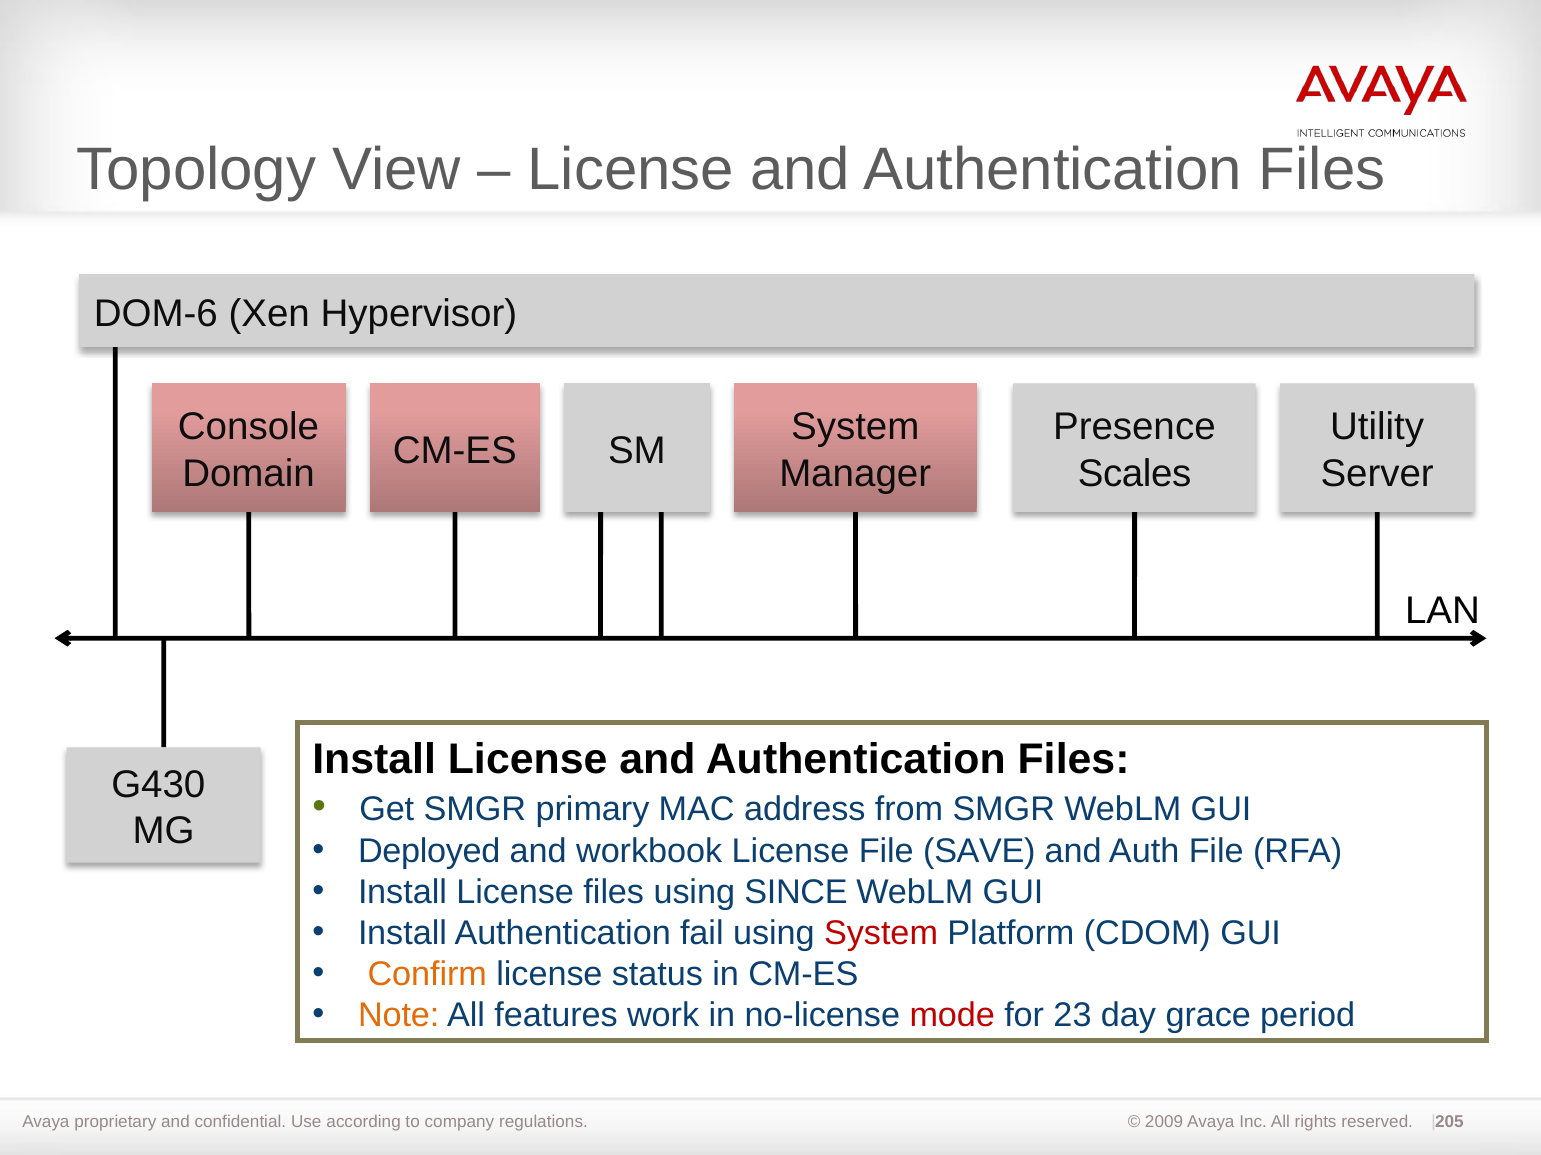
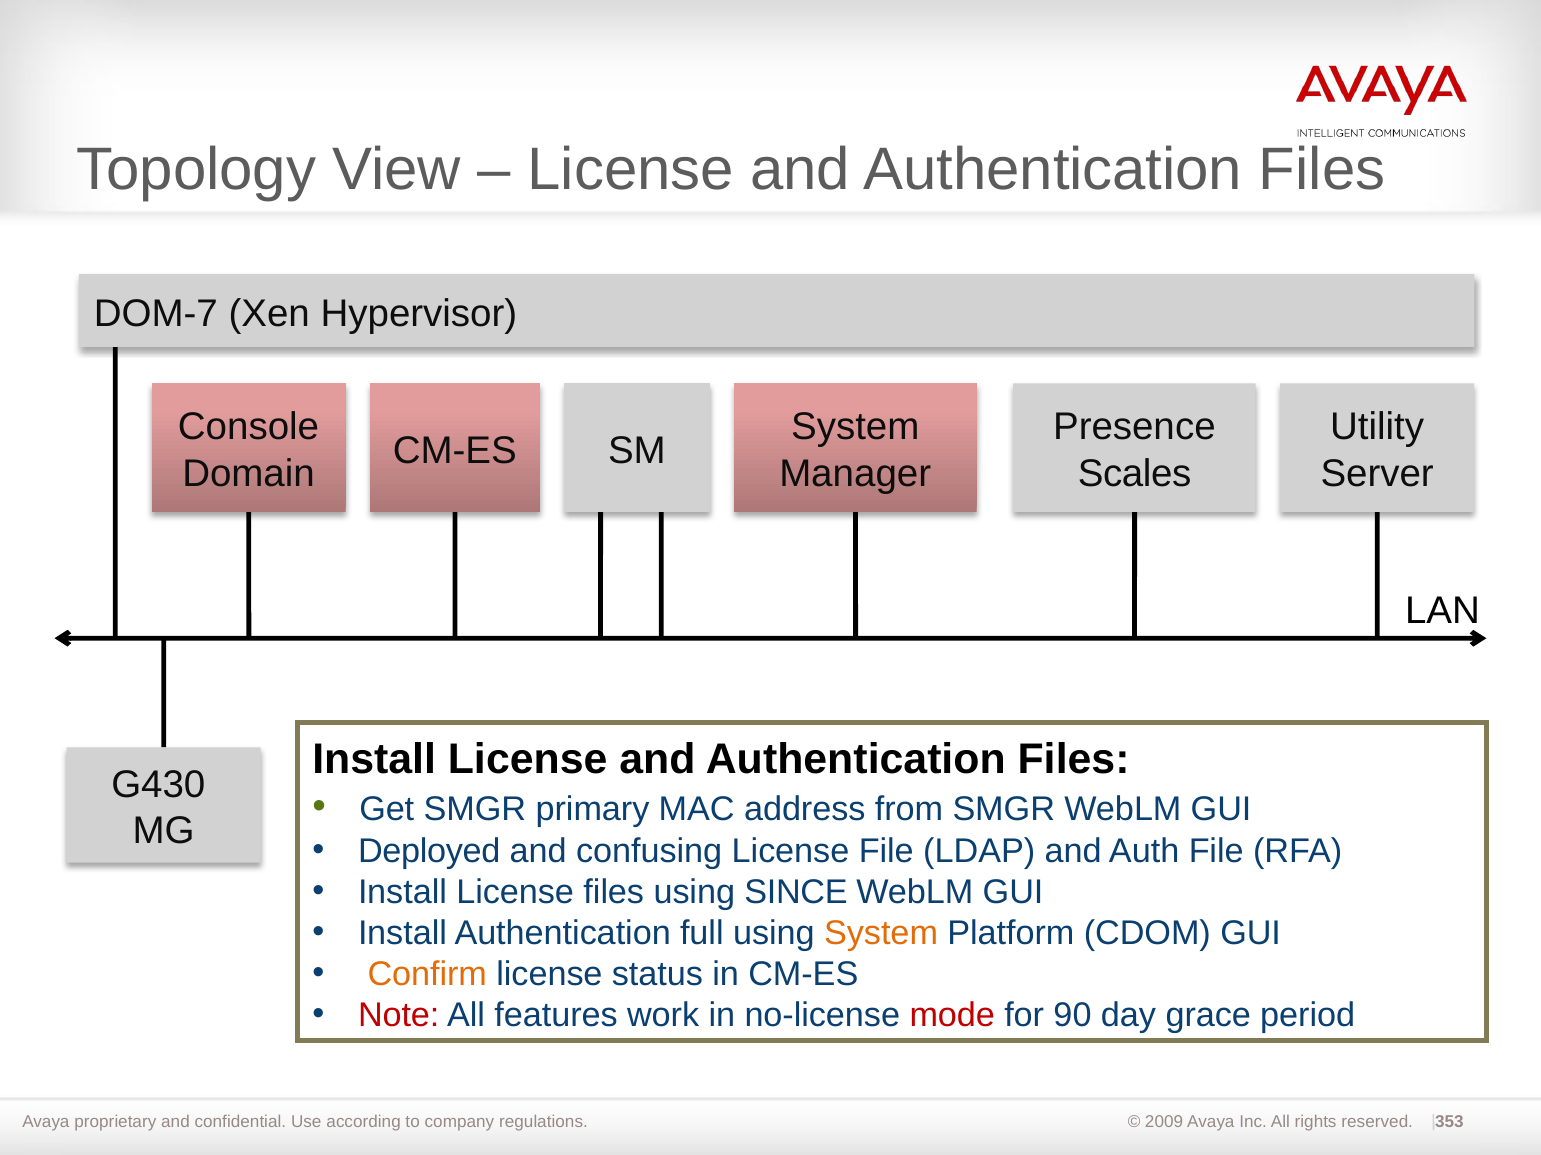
DOM-6: DOM-6 -> DOM-7 (156, 314)
workbook: workbook -> confusing (649, 851)
SAVE: SAVE -> LDAP (979, 851)
fail: fail -> full (702, 934)
System colour: red -> orange (881, 934)
Note colour: orange -> red (399, 1016)
23: 23 -> 90 (1073, 1016)
205: 205 -> 353 (1449, 1123)
